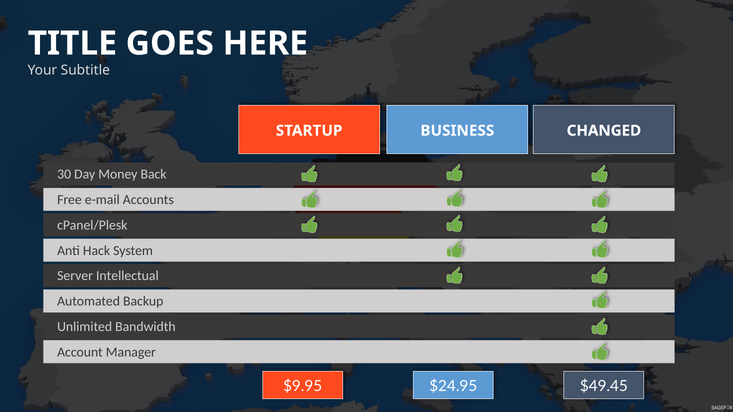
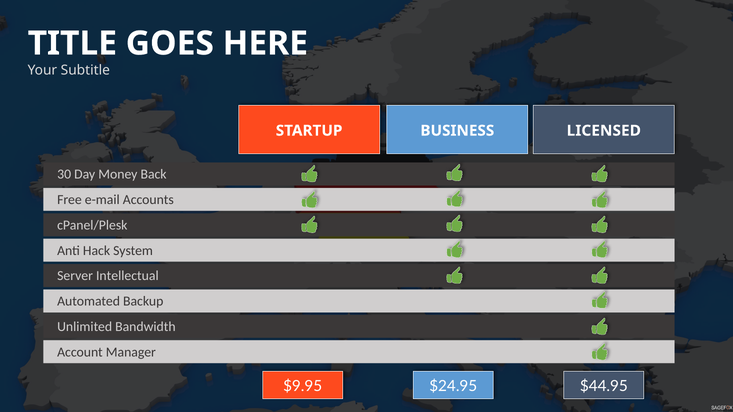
CHANGED: CHANGED -> LICENSED (604, 131)
$49.45: $49.45 -> $44.95 (604, 386)
